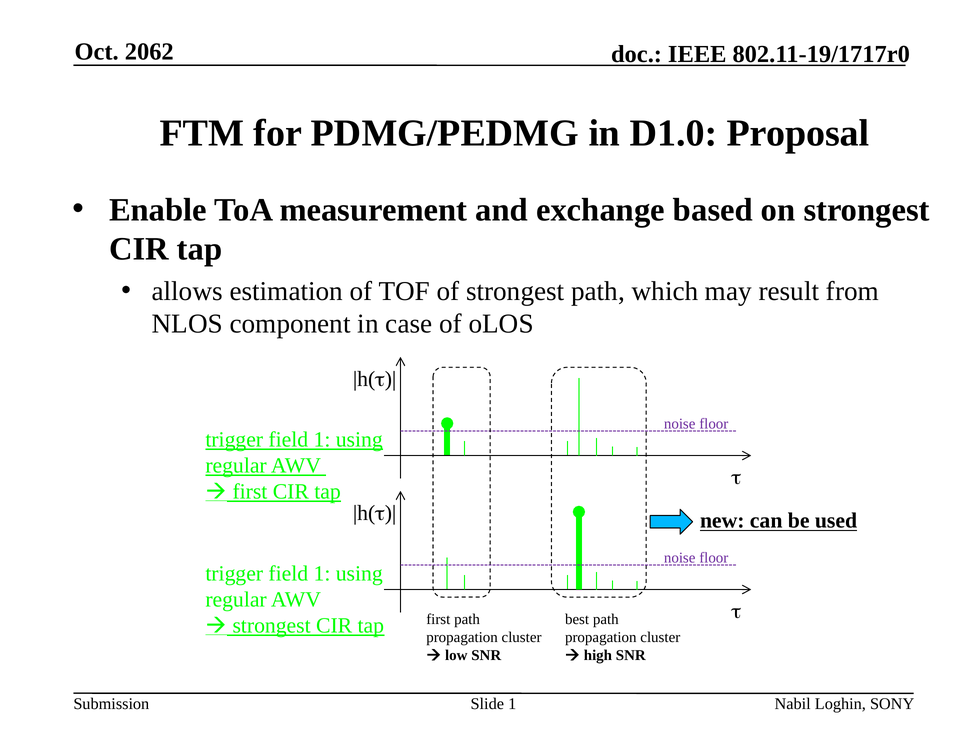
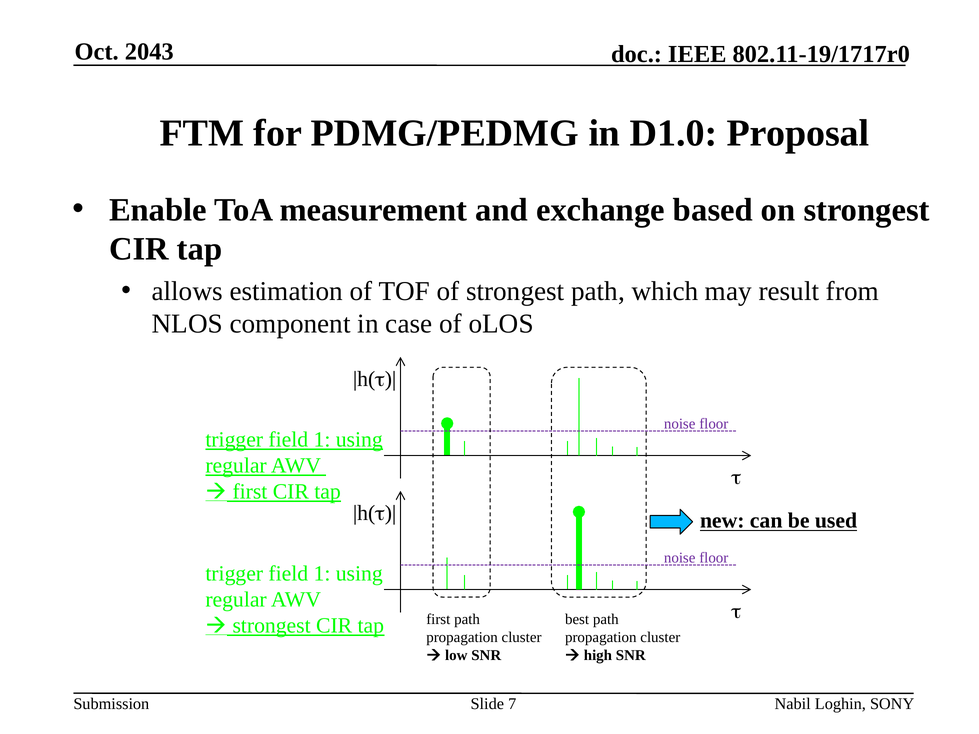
2062: 2062 -> 2043 (149, 52)
Slide 1: 1 -> 7 (512, 704)
